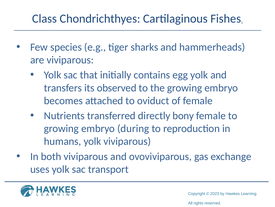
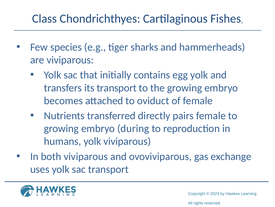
its observed: observed -> transport (117, 88)
bony: bony -> pairs (183, 115)
